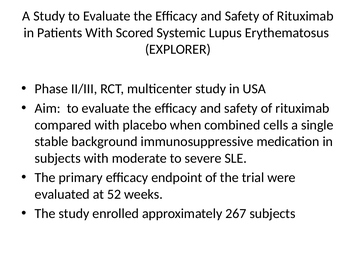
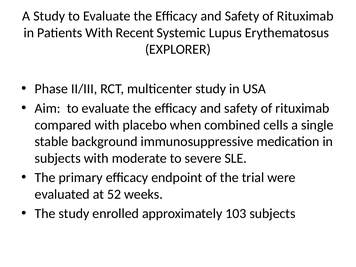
Scored: Scored -> Recent (135, 33)
267: 267 -> 103 (236, 214)
